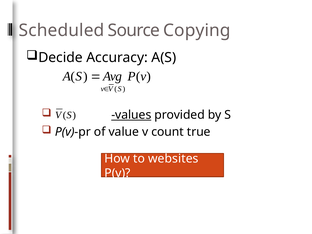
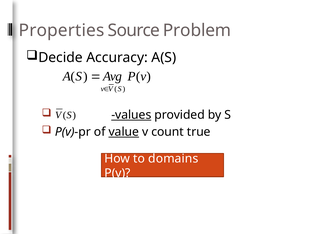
Scheduled: Scheduled -> Properties (62, 30)
Copying: Copying -> Problem (197, 30)
value underline: none -> present (124, 132)
websites: websites -> domains (173, 159)
